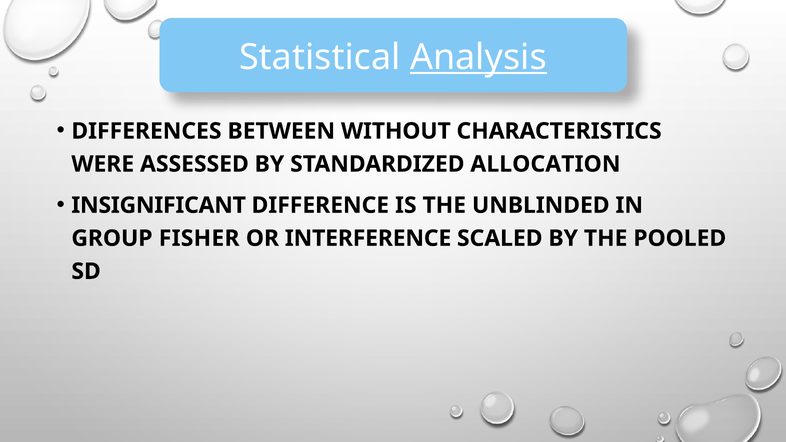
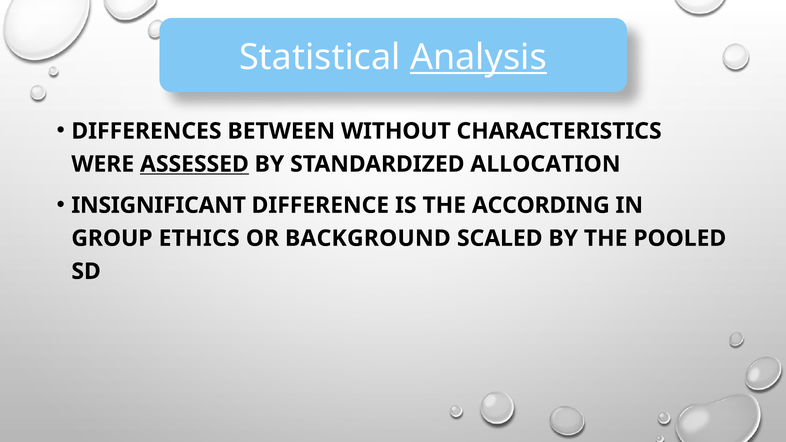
ASSESSED underline: none -> present (194, 164)
UNBLINDED: UNBLINDED -> ACCORDING (541, 205)
FISHER: FISHER -> ETHICS (199, 238)
INTERFERENCE: INTERFERENCE -> BACKGROUND (368, 238)
